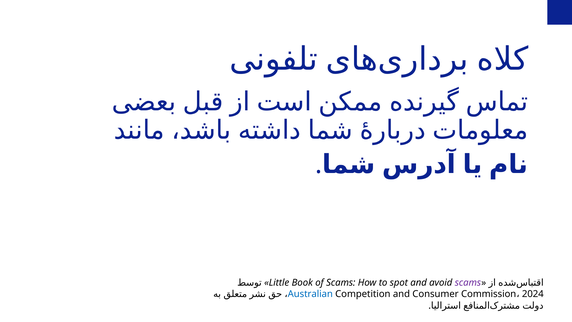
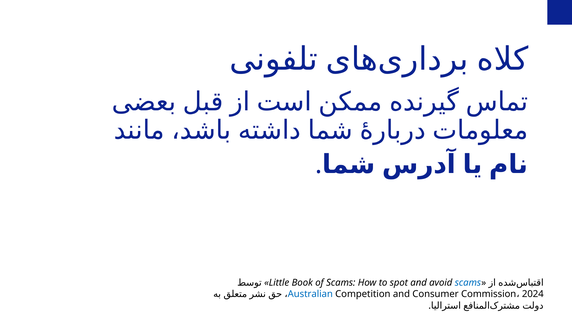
scams colour: purple -> blue (468, 283)
